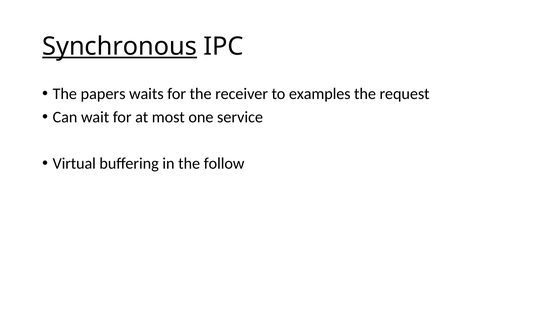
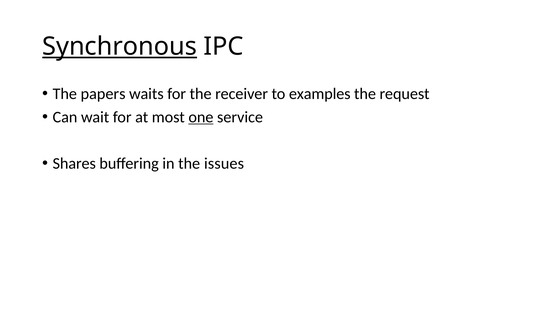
one underline: none -> present (201, 117)
Virtual: Virtual -> Shares (74, 163)
follow: follow -> issues (224, 163)
